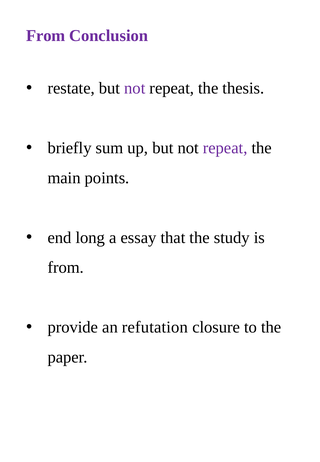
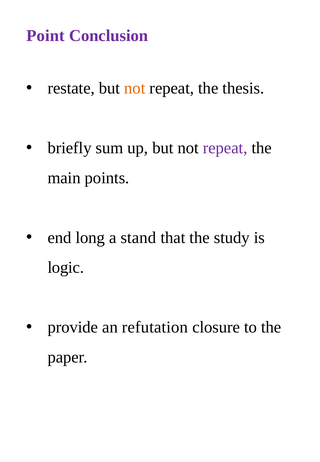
From: From -> Point (46, 36)
not colour: purple -> orange (135, 88)
essay: essay -> stand (138, 238)
from: from -> logic (66, 268)
